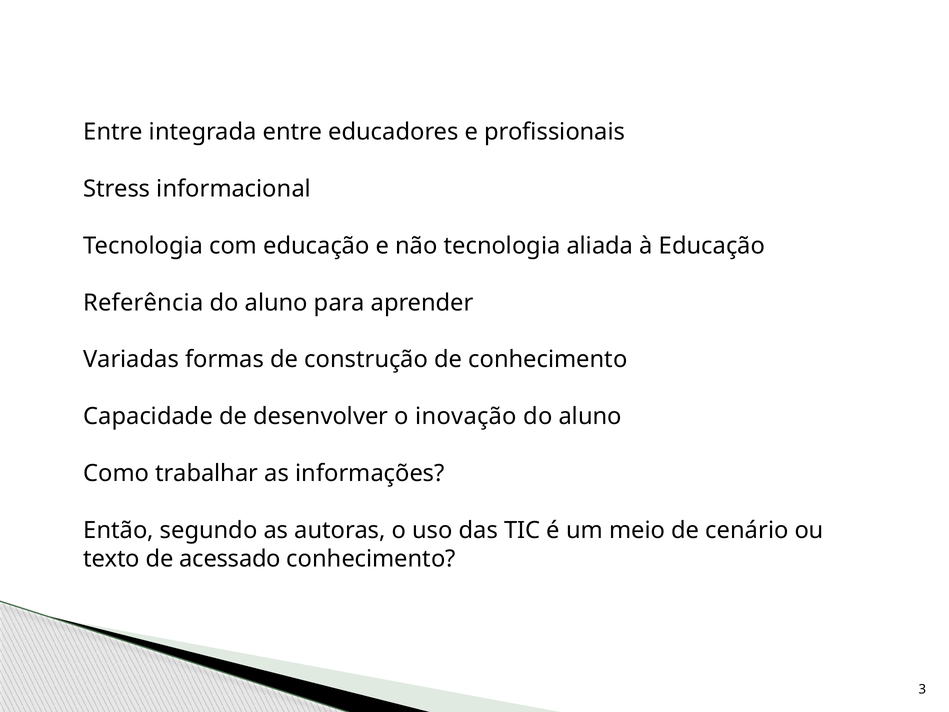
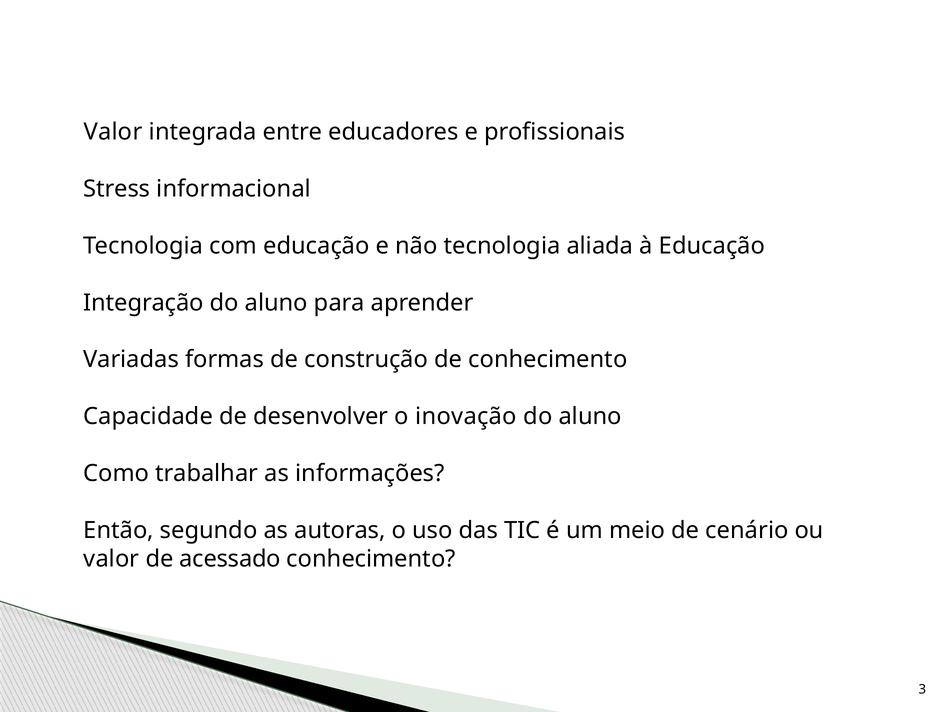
Entre: Entre -> Valor (113, 132)
Referência: Referência -> Integração (144, 303)
texto: texto -> valor (111, 559)
